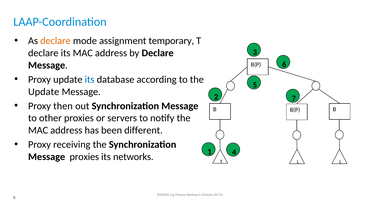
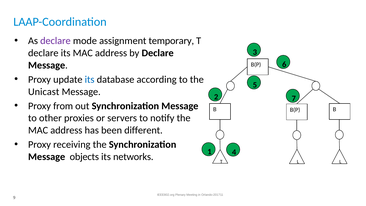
declare colour: orange -> purple (55, 41)
Update: Update -> Unicast (44, 92)
then: then -> from (63, 106)
Message proxies: proxies -> objects (84, 157)
